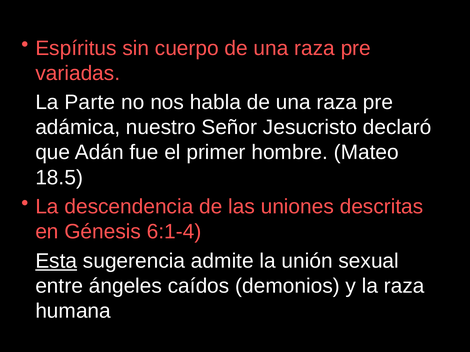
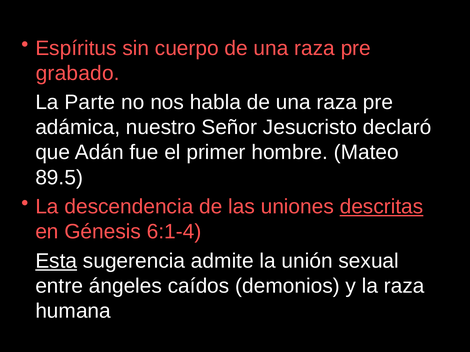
variadas: variadas -> grabado (78, 73)
18.5: 18.5 -> 89.5 (59, 178)
descritas underline: none -> present (382, 207)
